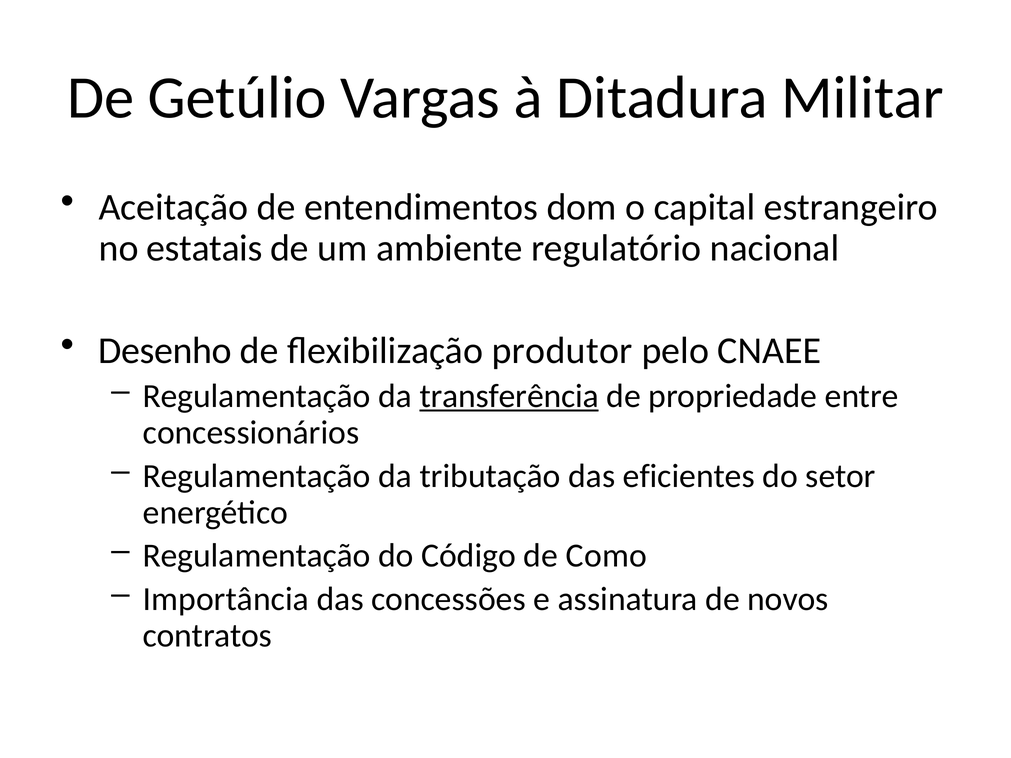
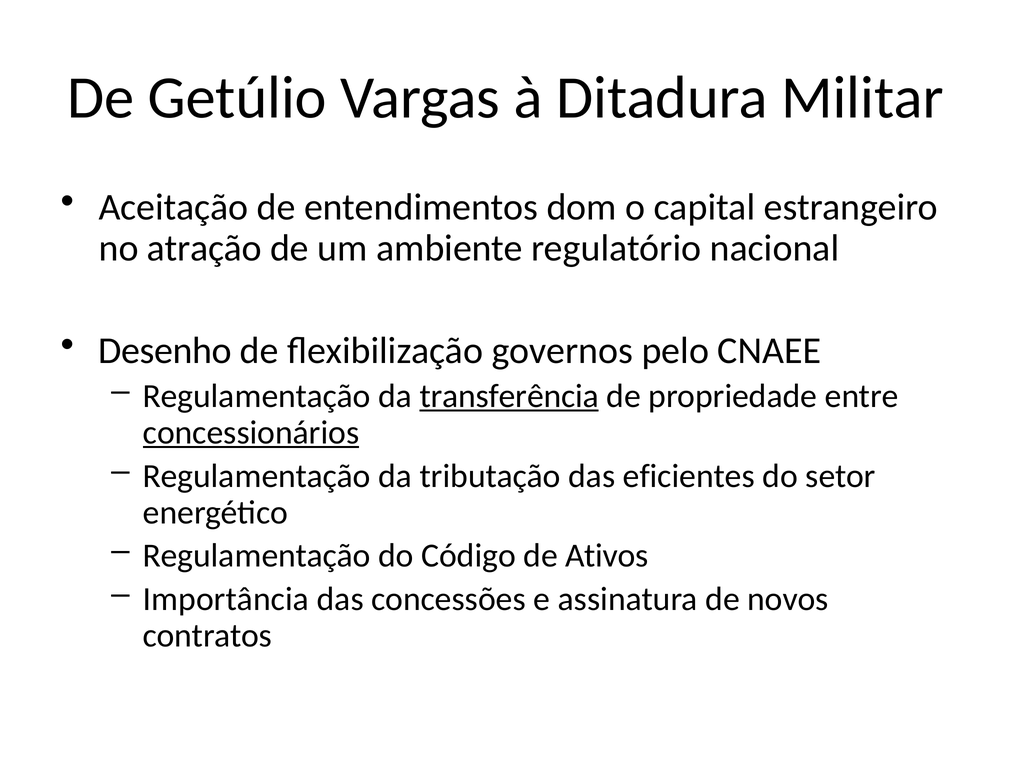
estatais: estatais -> atração (204, 248)
produtor: produtor -> governos (562, 351)
concessionários underline: none -> present (251, 433)
Como: Como -> Ativos (607, 556)
